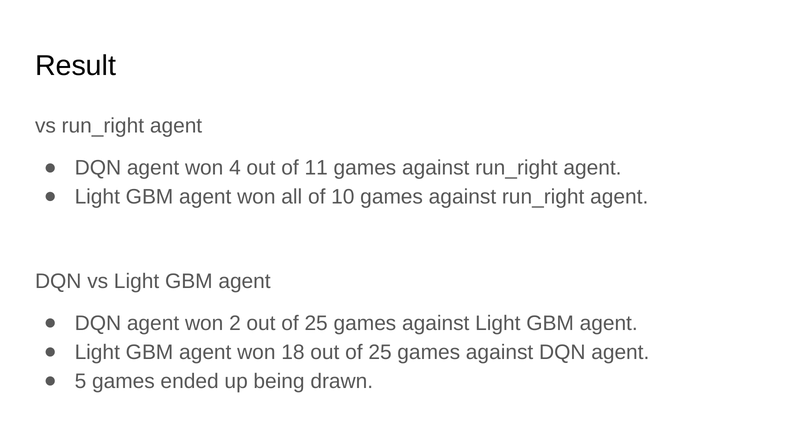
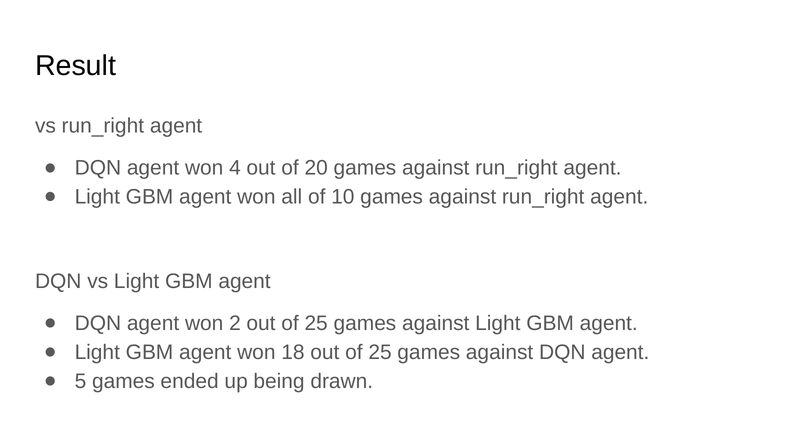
11: 11 -> 20 (316, 168)
